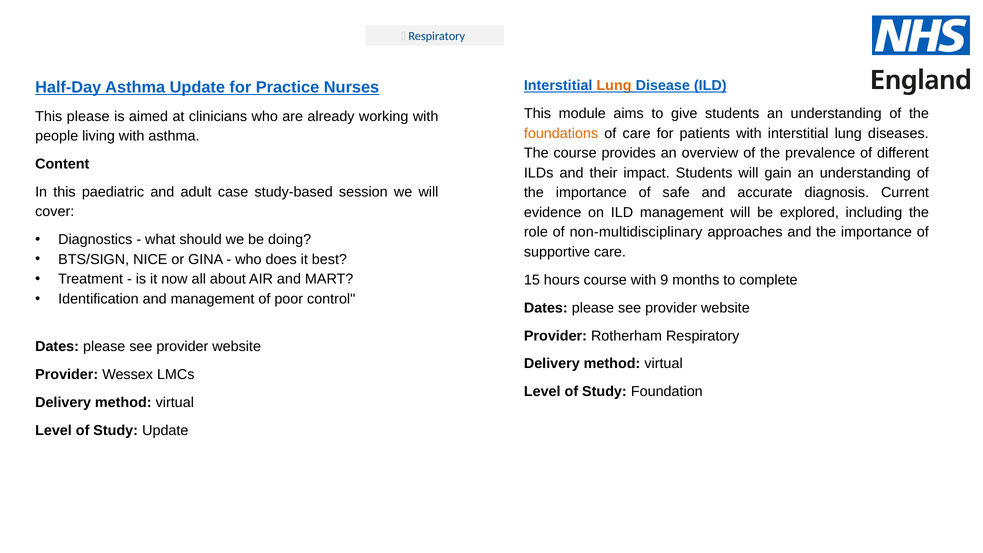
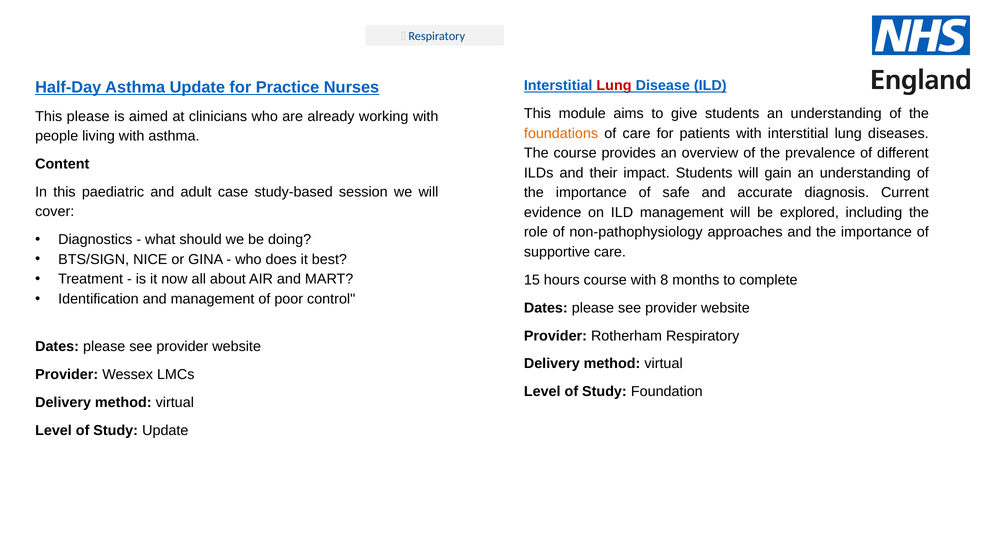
Lung colour: orange -> red (614, 86)
non-multidisciplinary: non-multidisciplinary -> non-pathophysiology (636, 232)
9: 9 -> 8 (664, 280)
